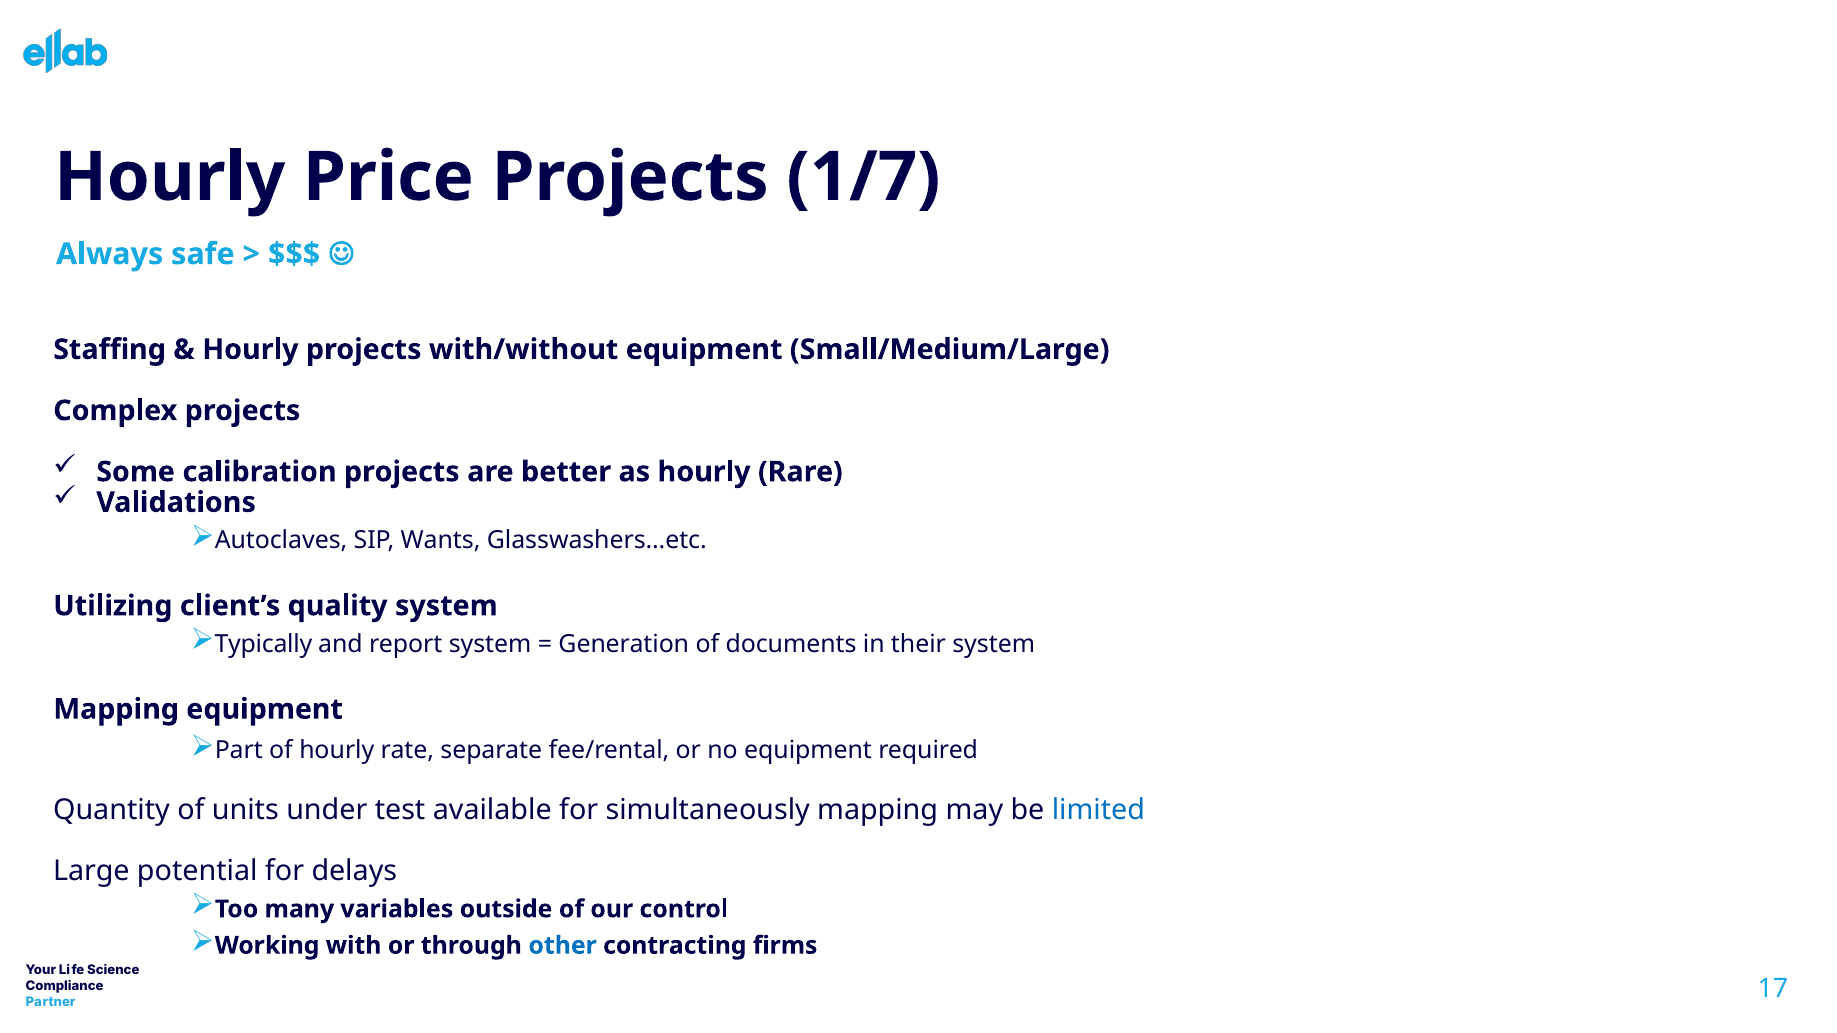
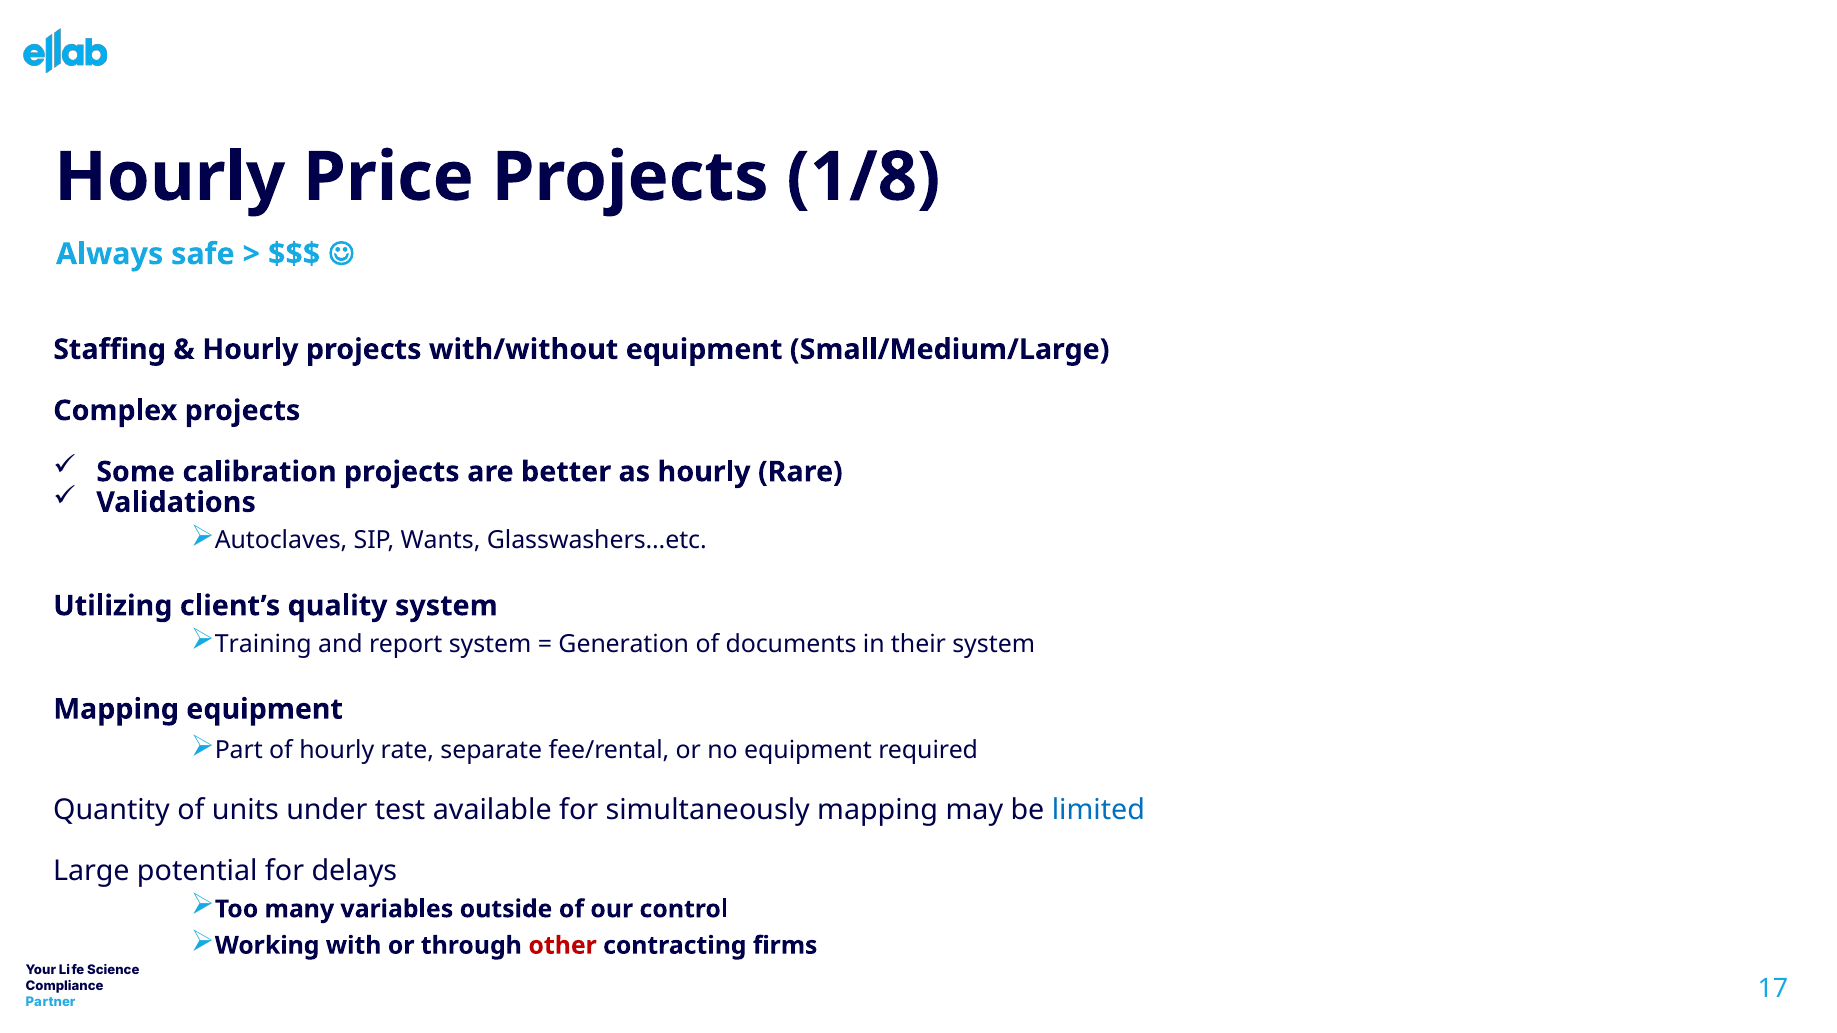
1/7: 1/7 -> 1/8 (863, 177)
Typically: Typically -> Training (263, 644)
other colour: blue -> red (563, 946)
